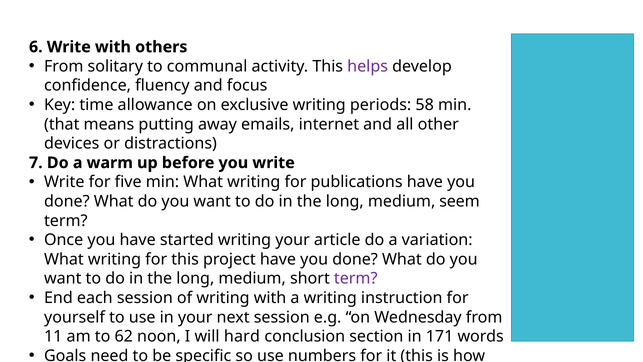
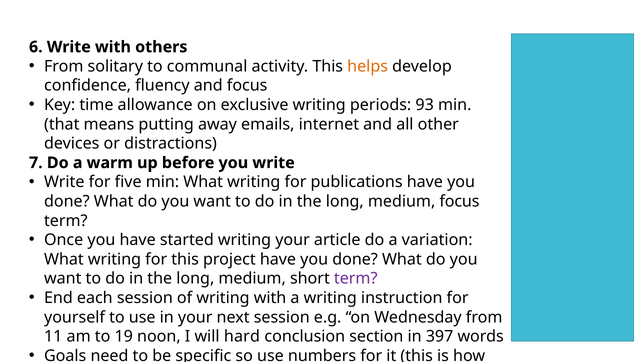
helps colour: purple -> orange (368, 66)
58: 58 -> 93 (425, 105)
medium seem: seem -> focus (459, 201)
62: 62 -> 19 (124, 336)
171: 171 -> 397 (440, 336)
